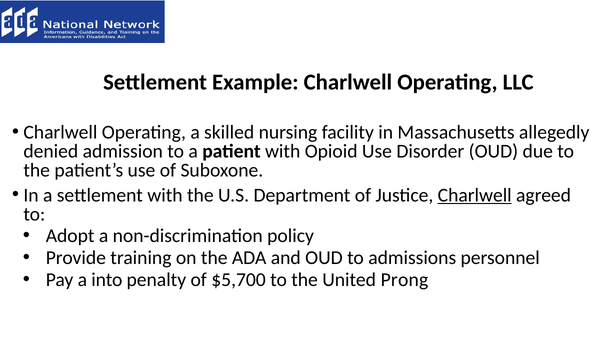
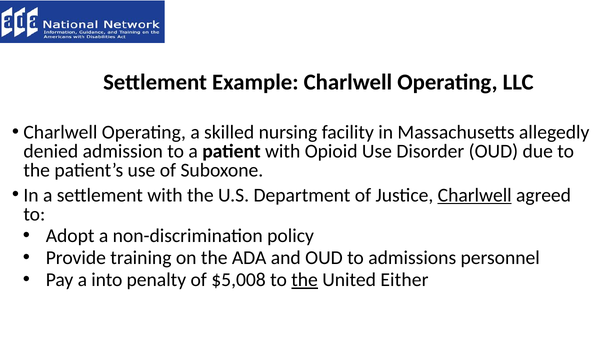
$5,700: $5,700 -> $5,008 (239, 280)
the underline: none -> present (305, 280)
Prong: Prong -> Either (404, 280)
